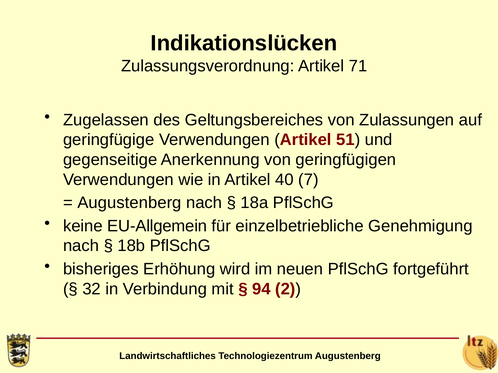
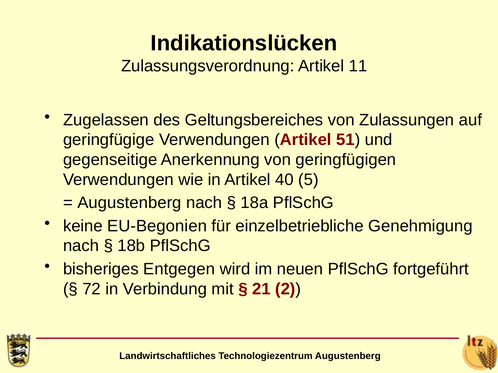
71: 71 -> 11 (358, 66)
7: 7 -> 5 (308, 180)
EU-Allgemein: EU-Allgemein -> EU-Begonien (157, 226)
Erhöhung: Erhöhung -> Entgegen (179, 269)
32: 32 -> 72 (92, 289)
94: 94 -> 21 (261, 289)
